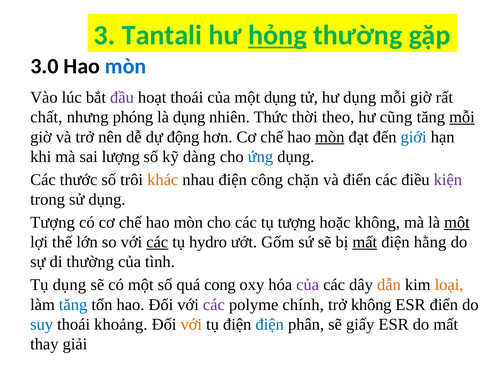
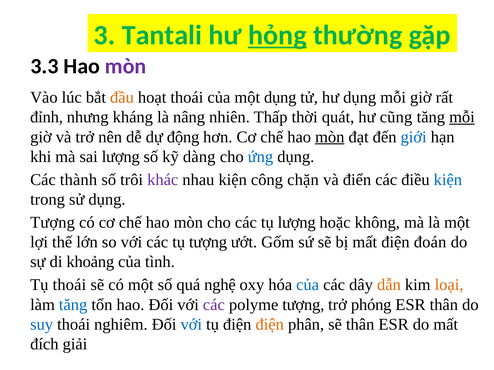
3.0: 3.0 -> 3.3 (45, 66)
mòn colour: blue -> purple (126, 66)
đầu colour: purple -> orange (122, 98)
chất: chất -> đỉnh (47, 117)
phóng: phóng -> kháng (133, 117)
là dụng: dụng -> nâng (189, 117)
Thức: Thức -> Thấp (271, 117)
theo: theo -> quát (338, 117)
thước: thước -> thành (79, 180)
khác colour: orange -> purple (163, 180)
nhau điện: điện -> kiện (233, 180)
kiện colour: purple -> blue (448, 180)
tụ tượng: tượng -> lượng (297, 223)
một underline: present -> none (457, 223)
các underline: present -> none (157, 242)
tụ hydro: hydro -> tượng (208, 242)
mất underline: present -> none (365, 242)
hằng: hằng -> đoán (430, 242)
di thường: thường -> khoảng (90, 262)
Tụ dụng: dụng -> thoái (69, 285)
cong: cong -> nghệ (220, 285)
của colour: purple -> blue (308, 285)
polyme chính: chính -> tượng (303, 305)
trở không: không -> phóng (371, 305)
ESR điển: điển -> thân (444, 305)
khoảng: khoảng -> nghiêm (121, 325)
với colour: orange -> blue (191, 325)
điện colour: blue -> orange (270, 325)
sẽ giấy: giấy -> thân (360, 325)
thay: thay -> đích (44, 345)
